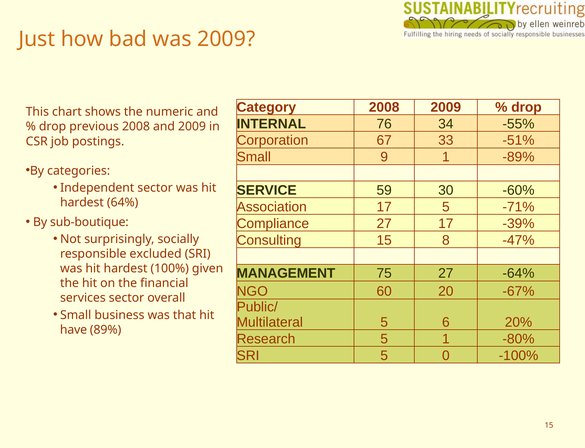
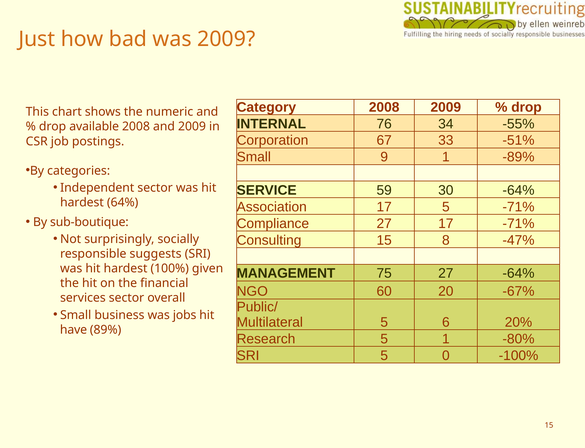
previous: previous -> available (94, 126)
30 -60%: -60% -> -64% (518, 190)
17 -39%: -39% -> -71% (518, 223)
excluded: excluded -> suggests (156, 254)
that: that -> jobs (185, 315)
